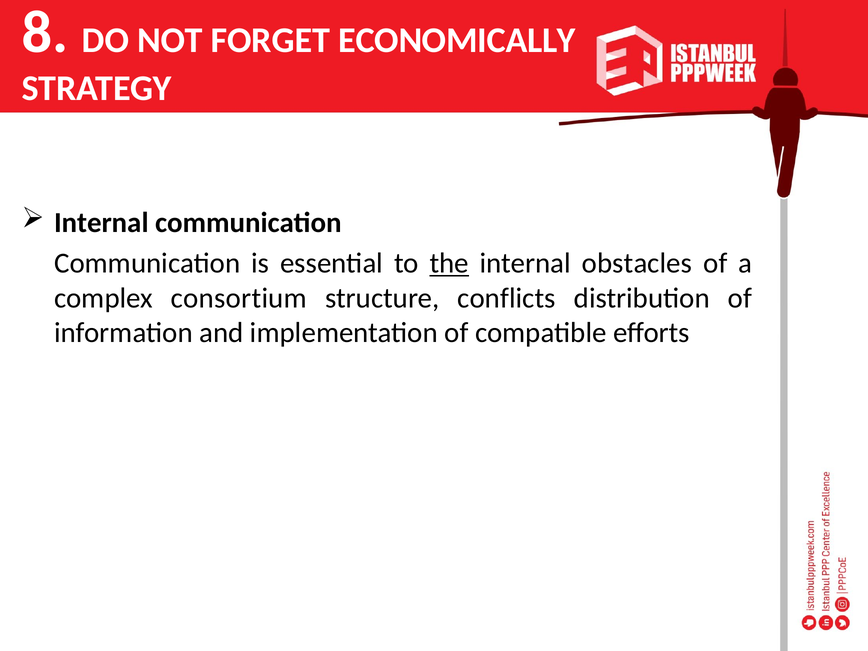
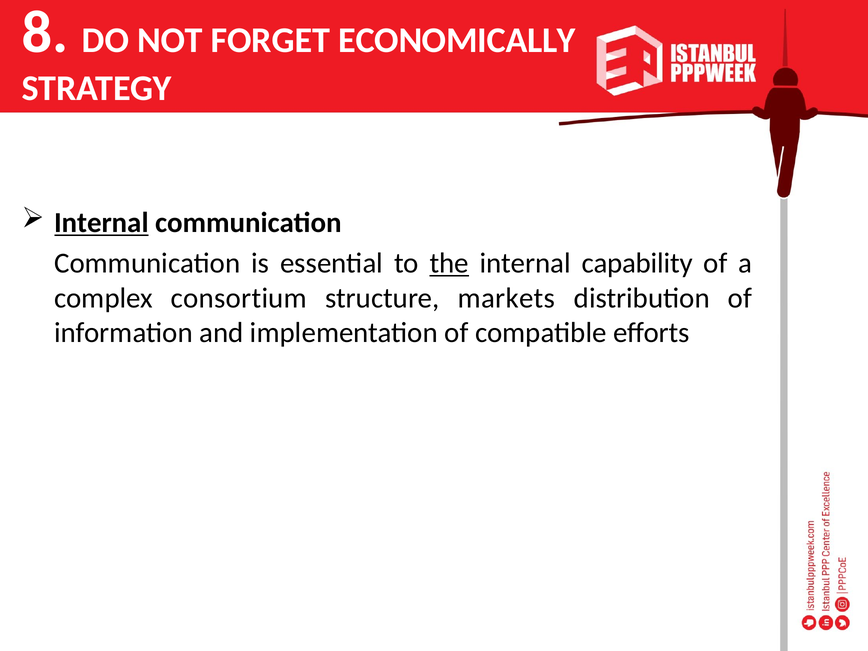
Internal underline: none -> present (101, 223)
obstacles: obstacles -> capability (637, 263)
conflicts: conflicts -> markets (506, 298)
